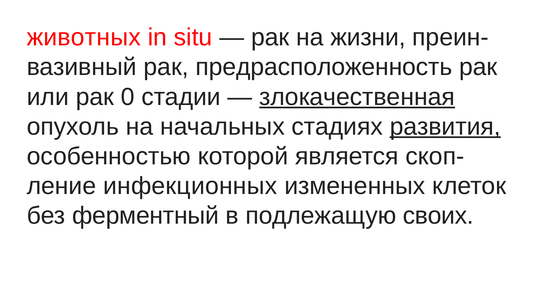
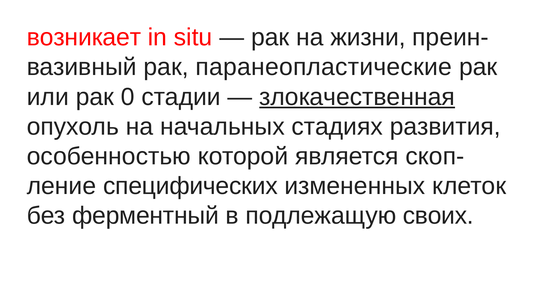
животных: животных -> возникает (84, 37)
предрасположенность: предрасположенность -> паранеопластические (324, 67)
развития underline: present -> none (445, 126)
инфекционных: инфекционных -> специфических (190, 186)
